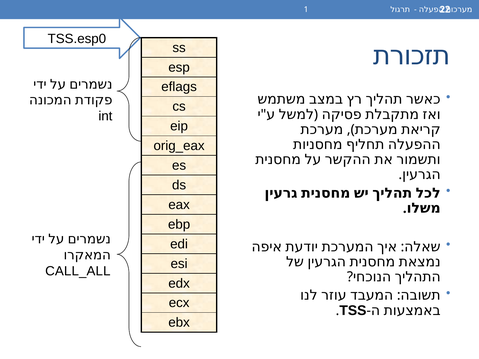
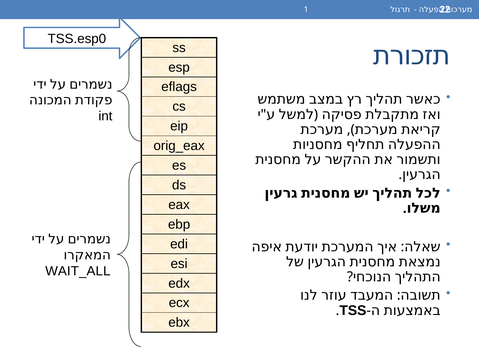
CALL_ALL: CALL_ALL -> WAIT_ALL (78, 271)
